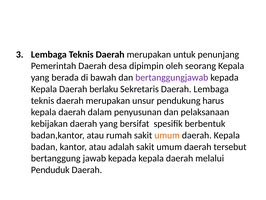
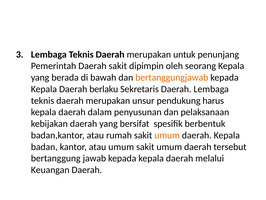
Daerah desa: desa -> sakit (118, 66)
bertanggungjawab colour: purple -> orange (172, 77)
atau adalah: adalah -> umum (121, 146)
Penduduk: Penduduk -> Keuangan (50, 170)
